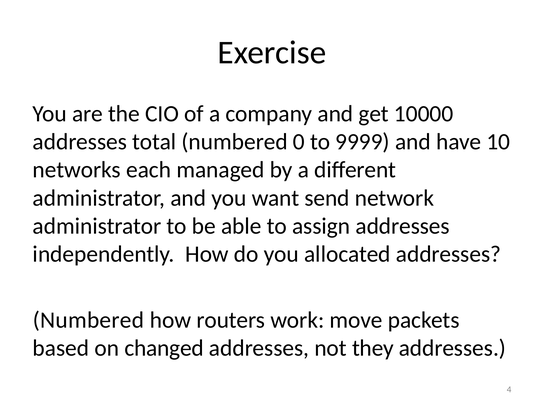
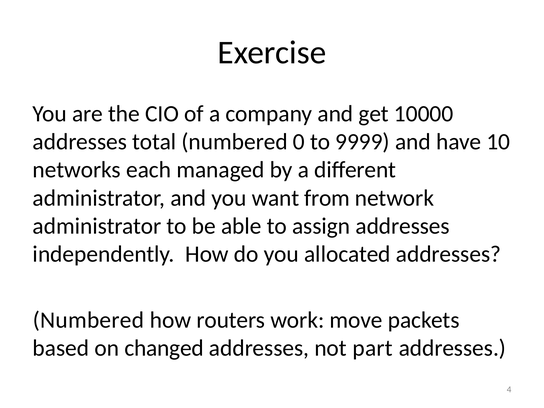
send: send -> from (327, 198)
they: they -> part (373, 348)
